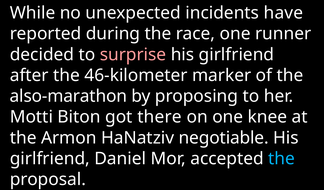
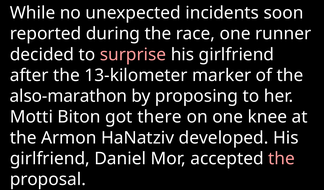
have: have -> soon (283, 13)
46-kilometer: 46-kilometer -> 13-kilometer (136, 75)
negotiable: negotiable -> developed (224, 138)
the colour: light blue -> pink (282, 159)
